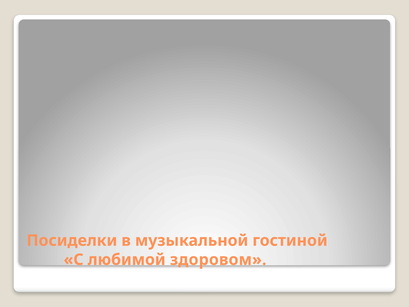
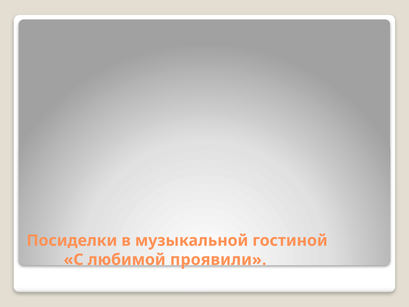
здоровом: здоровом -> проявили (218, 259)
